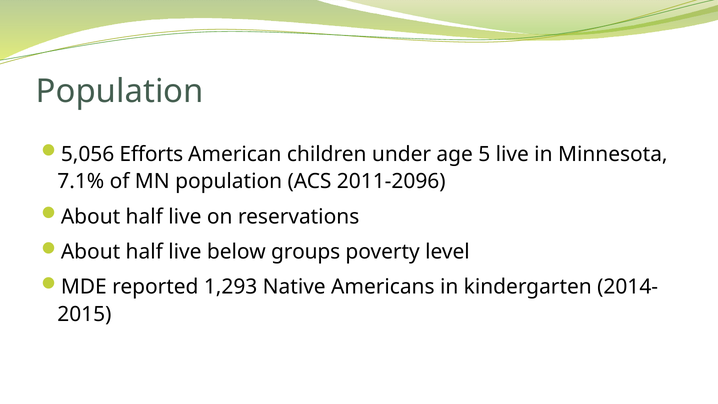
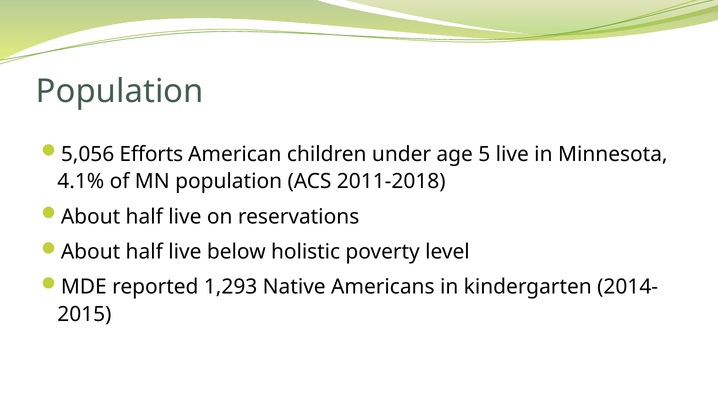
7.1%: 7.1% -> 4.1% (81, 181)
2011-2096: 2011-2096 -> 2011-2018 (391, 181)
groups: groups -> holistic (306, 252)
